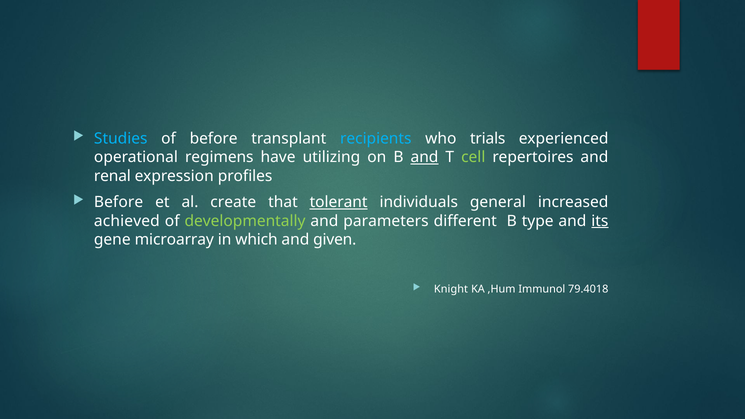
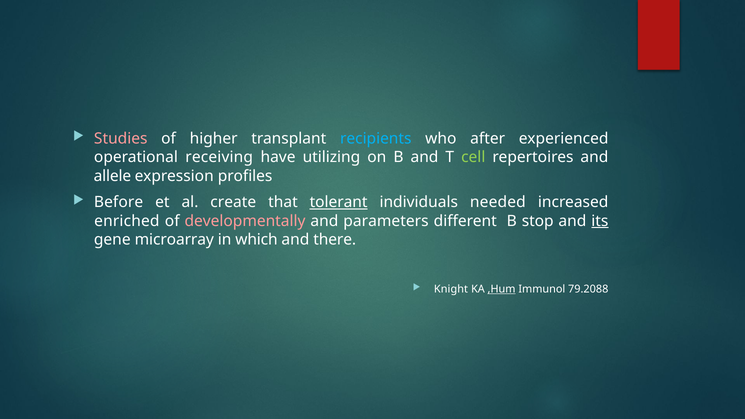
Studies colour: light blue -> pink (121, 139)
of before: before -> higher (214, 139)
trials: trials -> after (488, 139)
regimens: regimens -> receiving (219, 157)
and underline: present -> none (424, 157)
renal: renal -> allele (112, 176)
general: general -> needed (498, 202)
achieved: achieved -> enriched (127, 221)
developmentally colour: light green -> pink (245, 221)
type: type -> stop (538, 221)
given: given -> there (335, 240)
,Hum underline: none -> present (502, 289)
79.4018: 79.4018 -> 79.2088 (588, 289)
